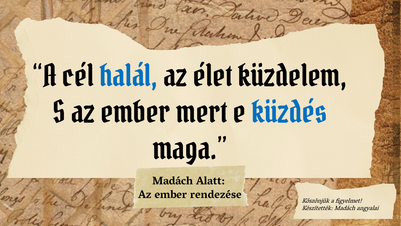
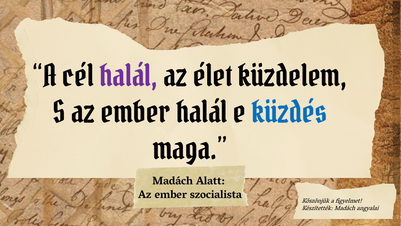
halál colour: blue -> purple (129, 76)
ember mert: mert -> halál (202, 113)
rendezése: rendezése -> szocialista (216, 194)
